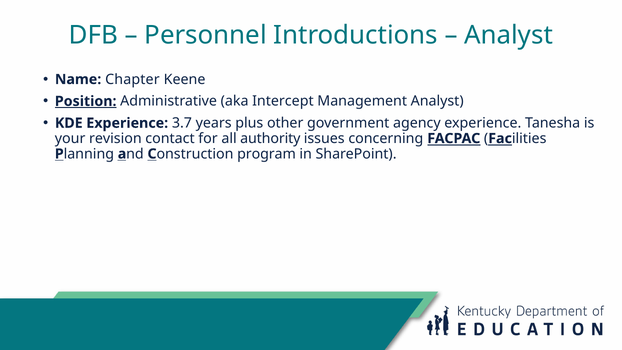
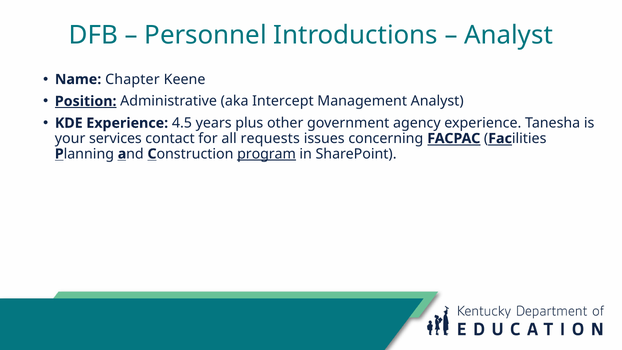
3.7: 3.7 -> 4.5 (182, 123)
revision: revision -> services (115, 138)
authority: authority -> requests (270, 138)
program underline: none -> present (267, 154)
